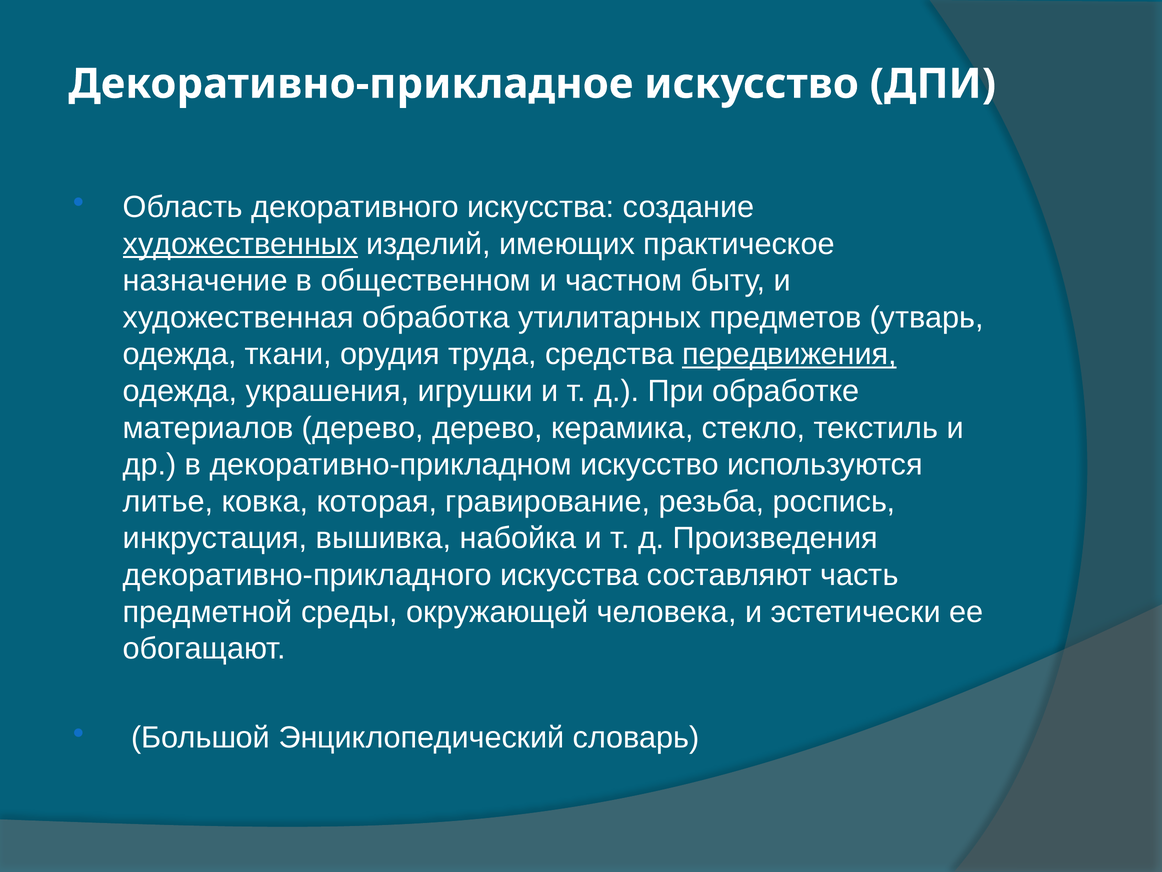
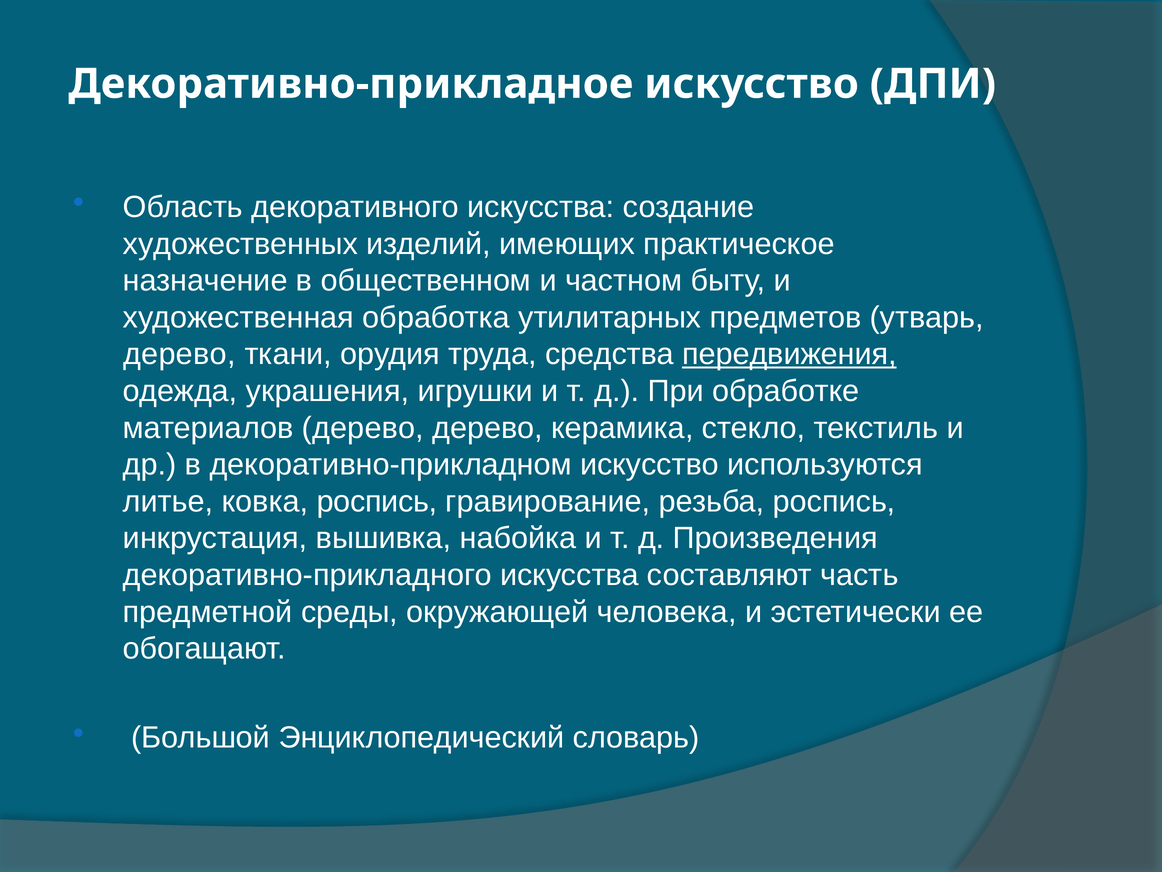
художественных underline: present -> none (240, 244)
одежда: одежда -> дерево (179, 354)
ковка которая: которая -> роспись (377, 501)
